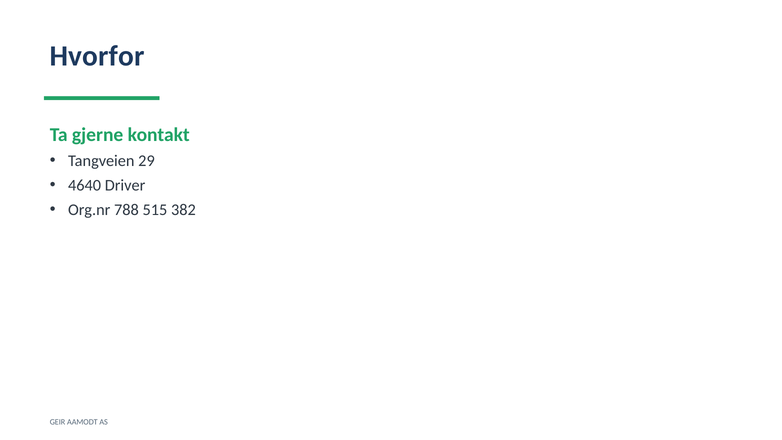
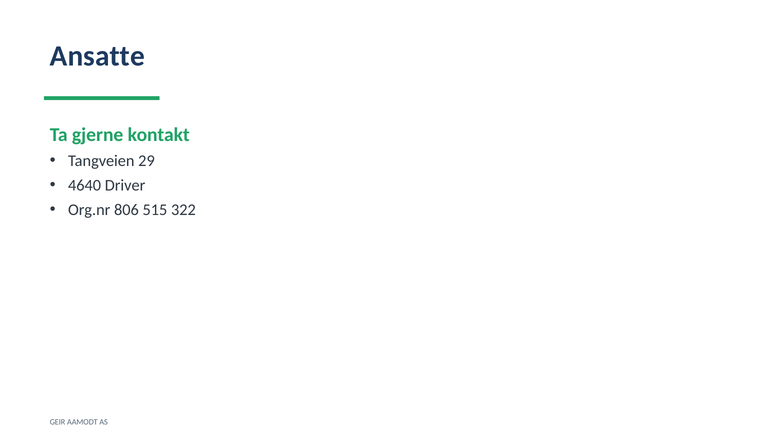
Hvorfor: Hvorfor -> Ansatte (97, 56)
788: 788 -> 806 (126, 210)
382: 382 -> 322 (183, 210)
